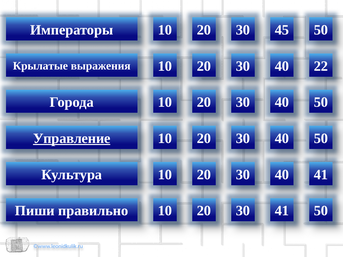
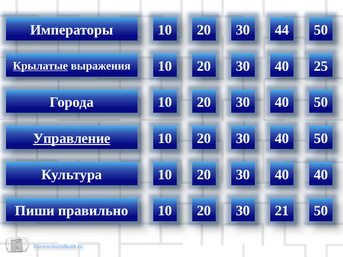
45: 45 -> 44 (282, 30)
22: 22 -> 25 (321, 66)
Крылатые underline: none -> present (40, 66)
10 41: 41 -> 40 (321, 175)
41: 41 -> 21 (282, 211)
